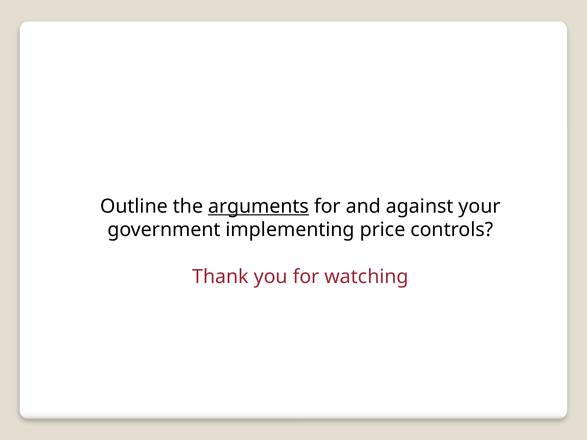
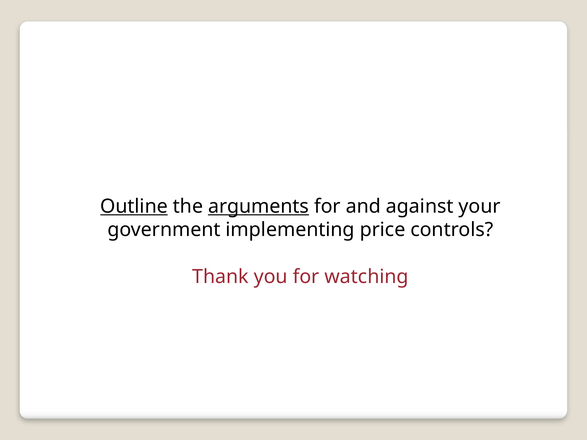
Outline underline: none -> present (134, 206)
